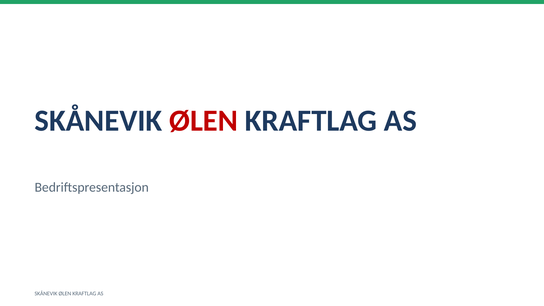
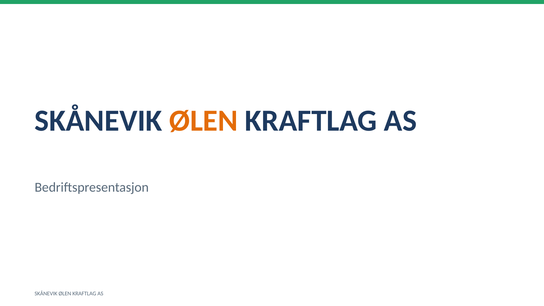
ØLEN colour: red -> orange (204, 121)
